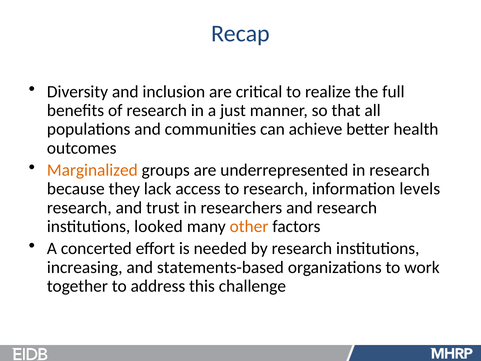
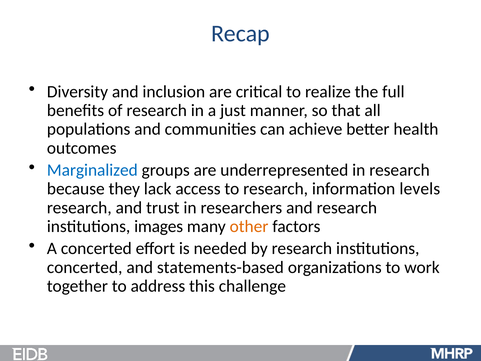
Marginalized colour: orange -> blue (92, 170)
looked: looked -> images (159, 226)
increasing: increasing -> concerted (85, 267)
